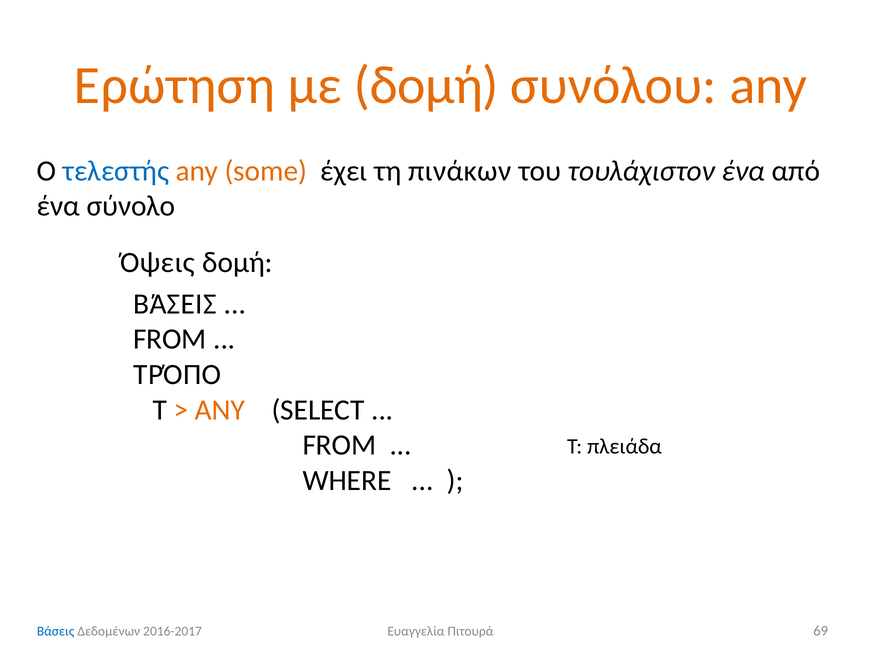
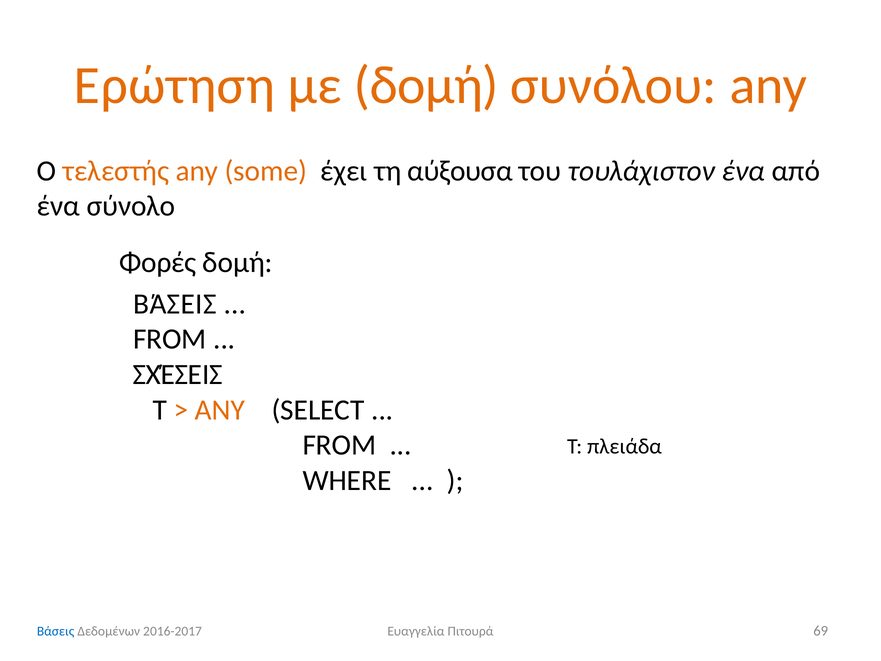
τελεστής colour: blue -> orange (116, 171)
πινάκων: πινάκων -> αύξουσα (460, 171)
Όψεις: Όψεις -> Φορές (158, 263)
ΤΡΌΠΟ: ΤΡΌΠΟ -> ΣΧΈΣΕΙΣ (178, 374)
